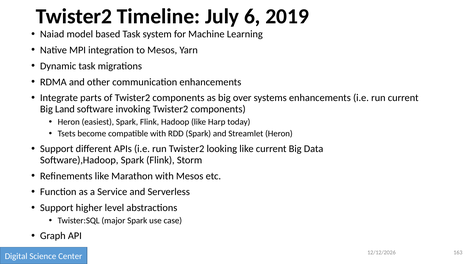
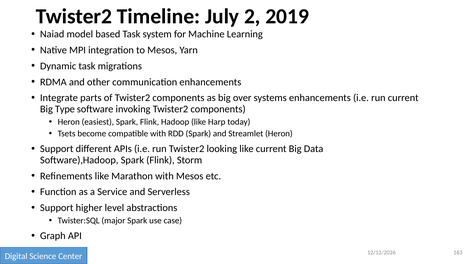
6: 6 -> 2 (252, 16)
Land: Land -> Type (65, 109)
